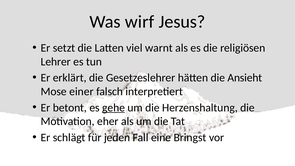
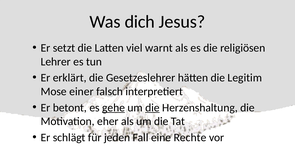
wirf: wirf -> dich (140, 22)
Ansieht: Ansieht -> Legitim (245, 78)
die underline: none -> present (152, 108)
Bringst: Bringst -> Rechte (190, 137)
